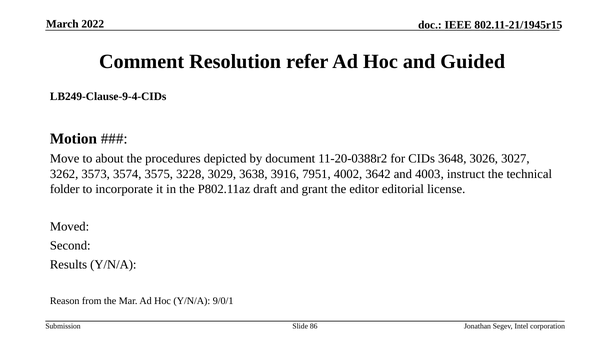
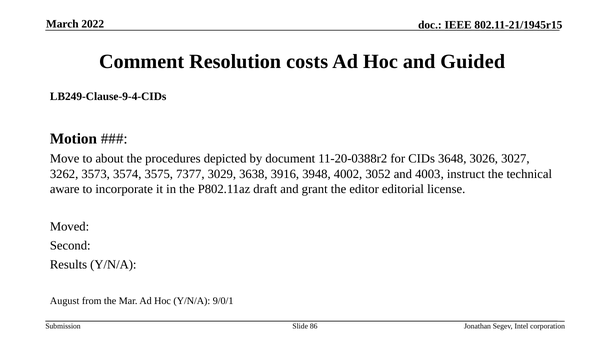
refer: refer -> costs (307, 62)
3228: 3228 -> 7377 (190, 174)
7951: 7951 -> 3948 (316, 174)
3642: 3642 -> 3052 (378, 174)
folder: folder -> aware (65, 189)
Reason: Reason -> August (65, 301)
